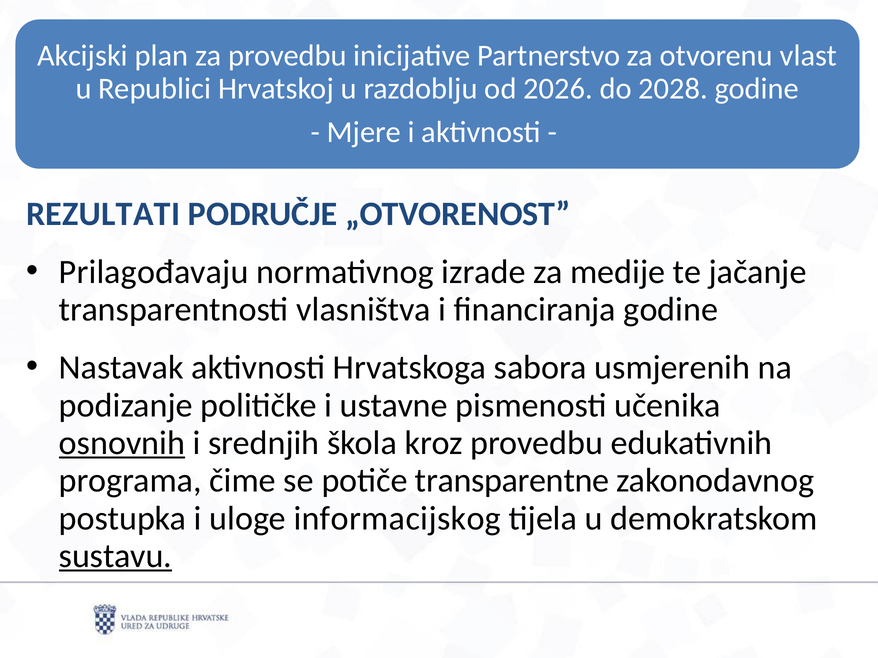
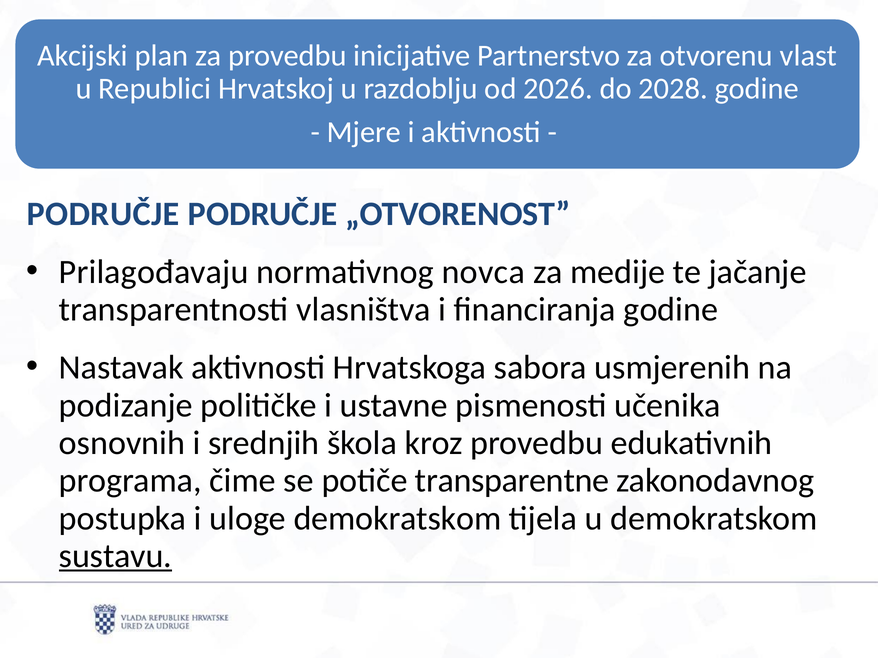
REZULTATI: REZULTATI -> PODRUČJE (103, 214)
izrade: izrade -> novca (483, 272)
osnovnih underline: present -> none (122, 443)
uloge informacijskog: informacijskog -> demokratskom (397, 519)
